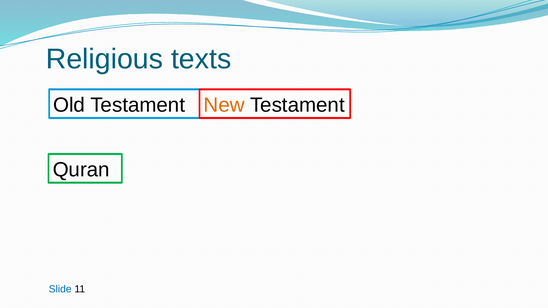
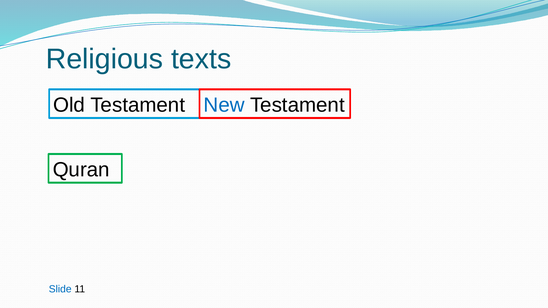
New colour: orange -> blue (224, 105)
